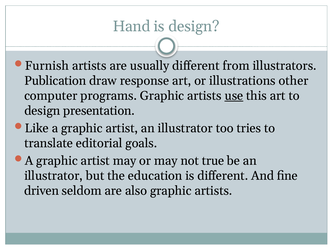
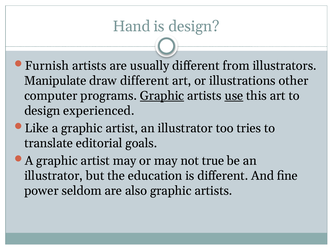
Publication: Publication -> Manipulate (55, 81)
draw response: response -> different (144, 81)
Graphic underline: none -> present (162, 96)
presentation: presentation -> experienced (99, 111)
driven: driven -> power (41, 191)
